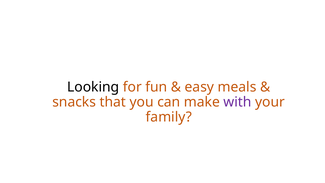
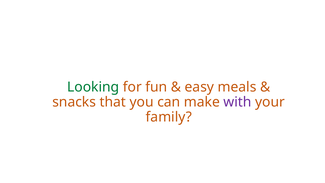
Looking colour: black -> green (93, 87)
